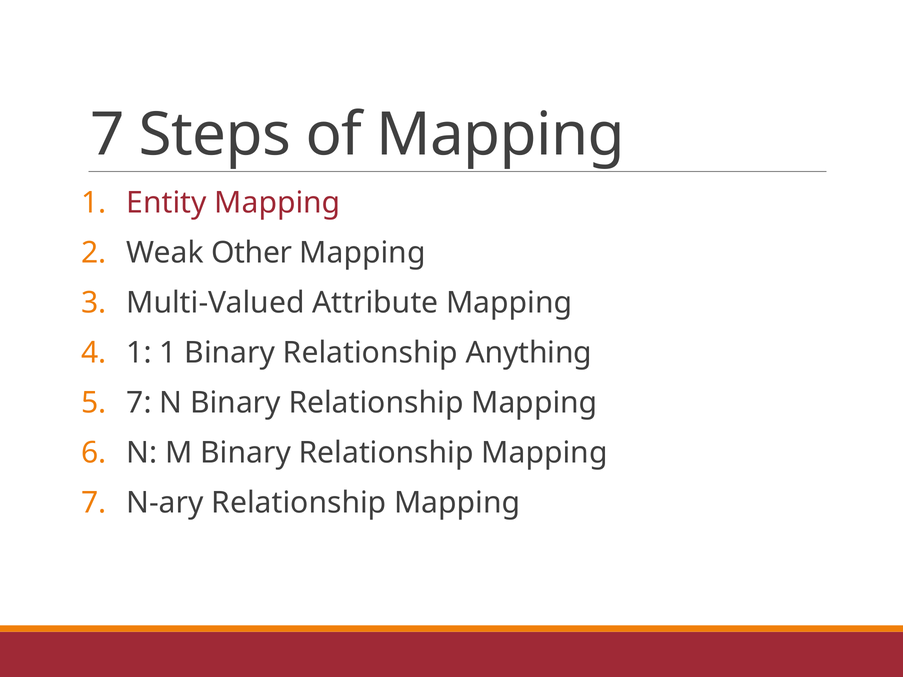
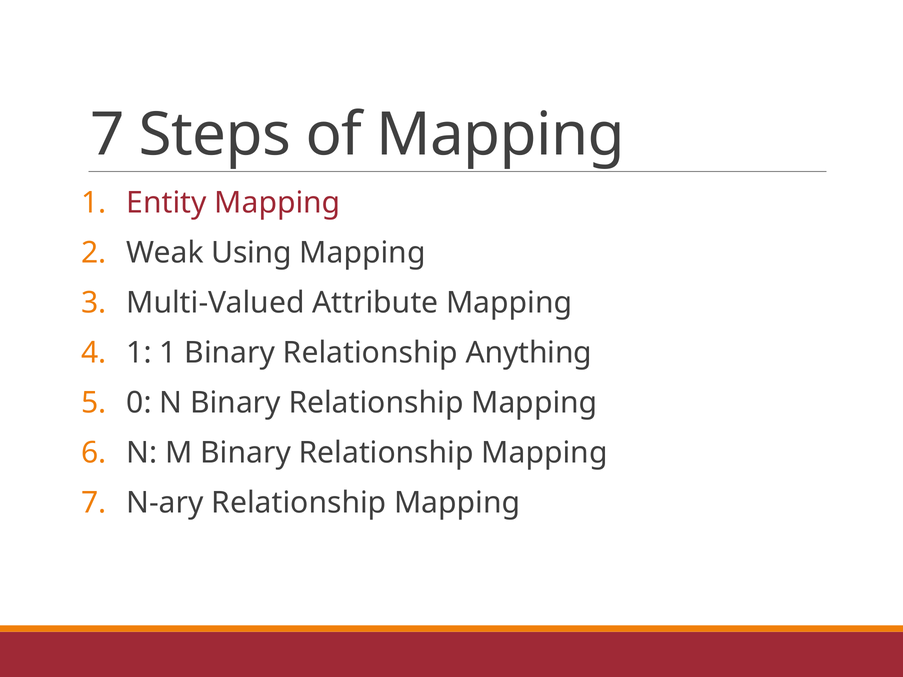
Other: Other -> Using (252, 253)
7: 7 -> 0 (139, 403)
